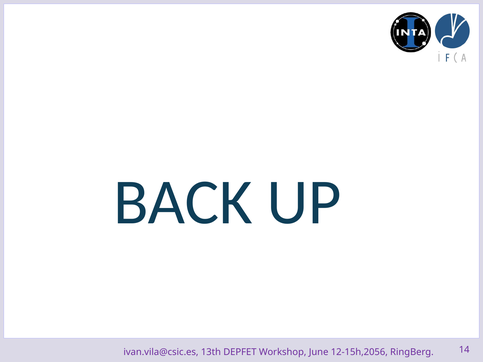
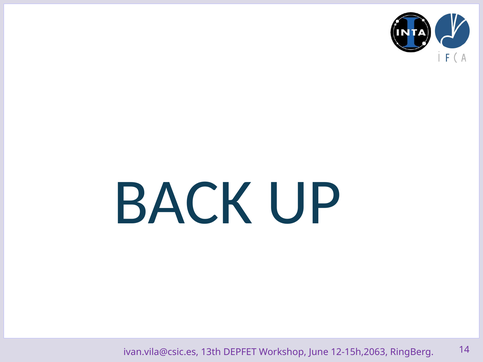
12-15h,2056: 12-15h,2056 -> 12-15h,2063 (359, 352)
